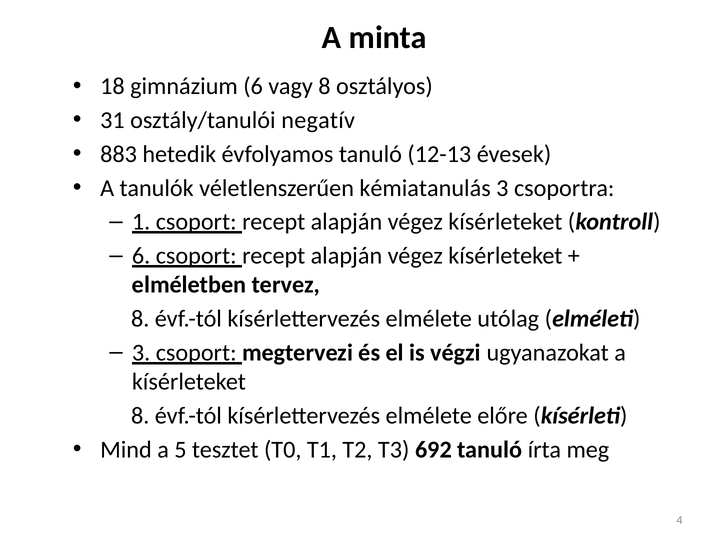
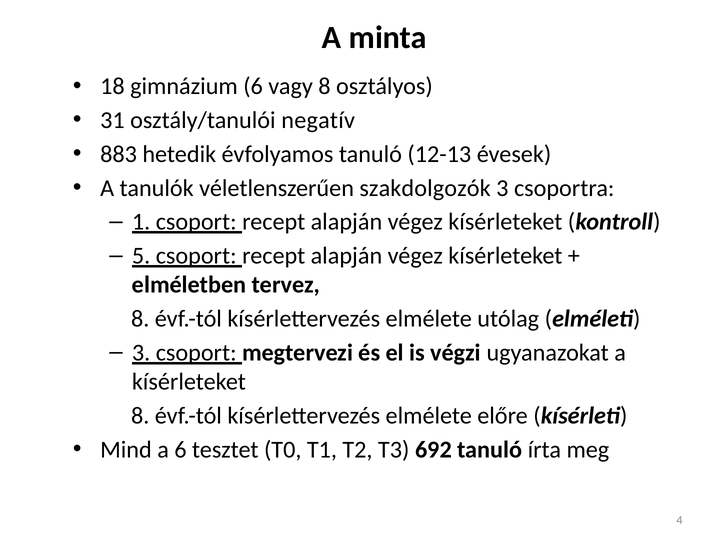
kémiatanulás: kémiatanulás -> szakdolgozók (425, 188)
6: 6 -> 5 (141, 256)
a 5: 5 -> 6 (180, 449)
